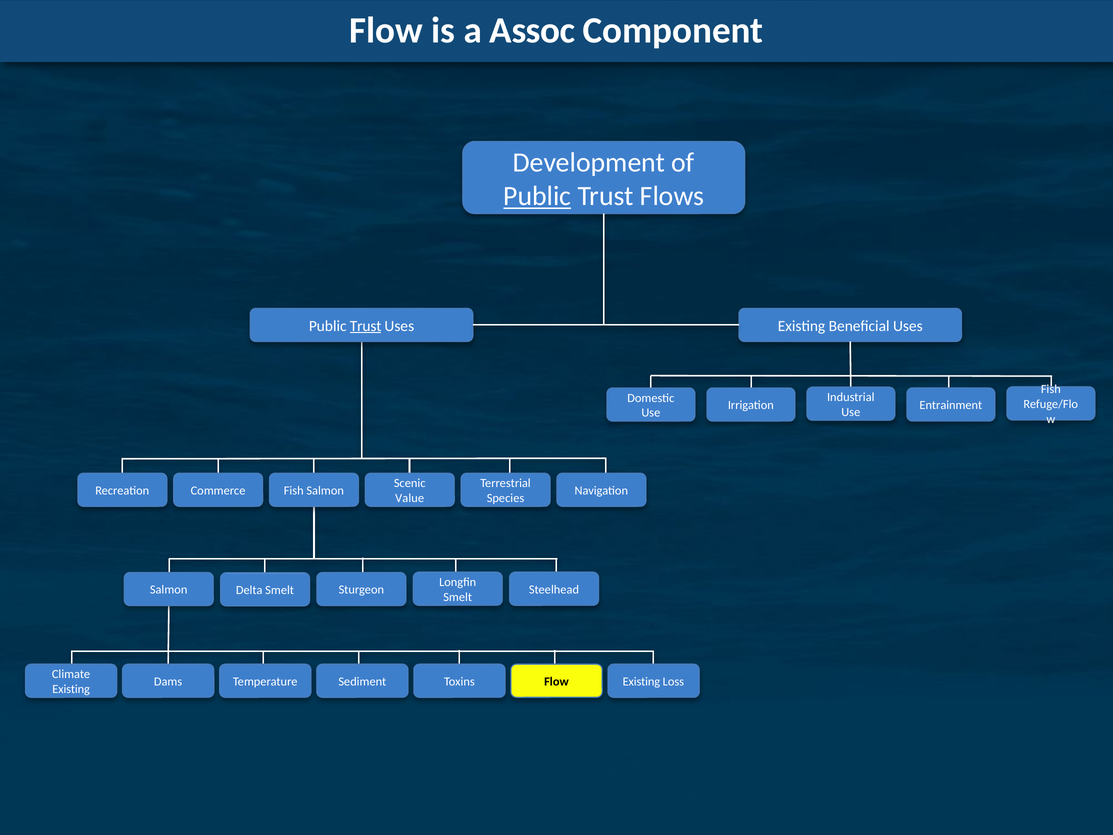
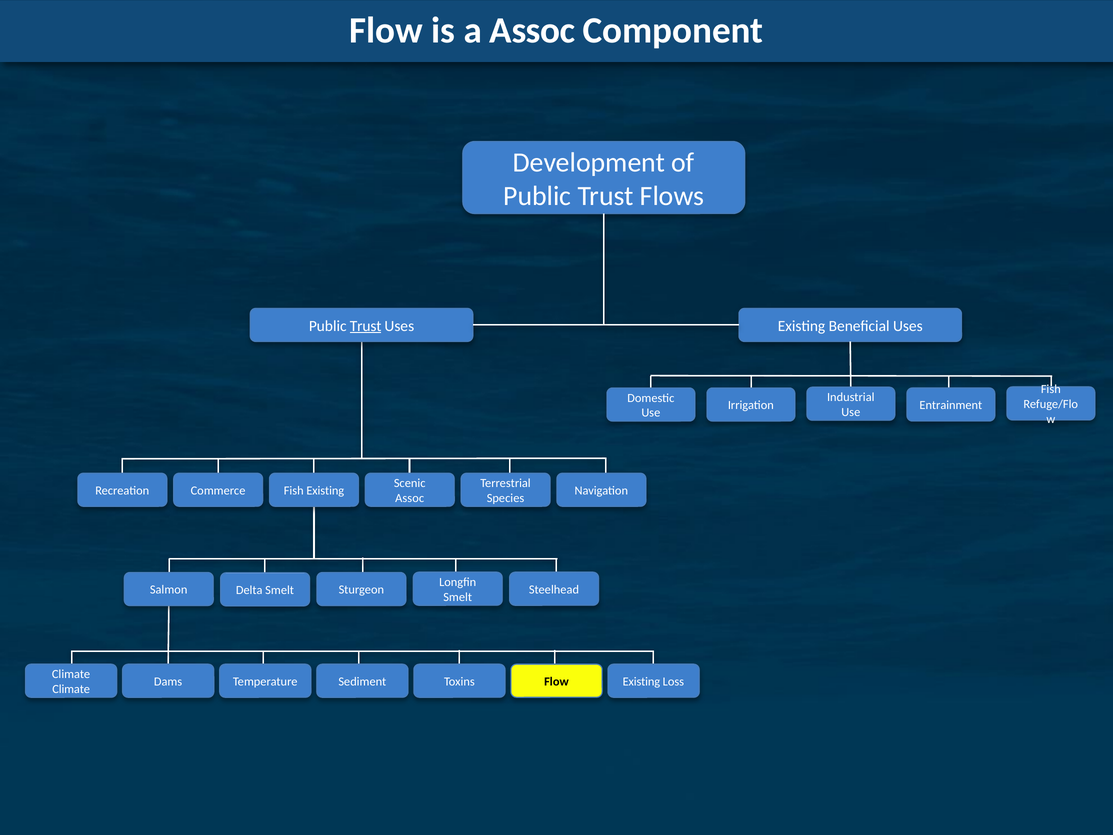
Public underline: present -> none (537, 196)
Fish Salmon: Salmon -> Existing (325, 490)
Value: Value -> Assoc (410, 498)
Existing: Existing -> Climate (71, 689)
